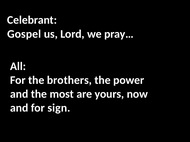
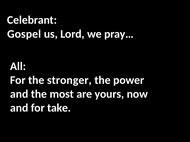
brothers: brothers -> stronger (69, 80)
sign: sign -> take (59, 108)
